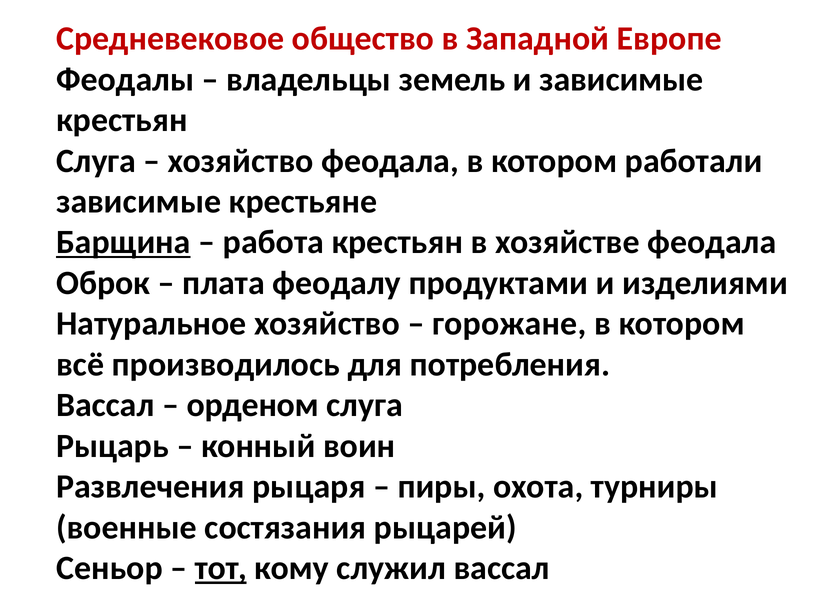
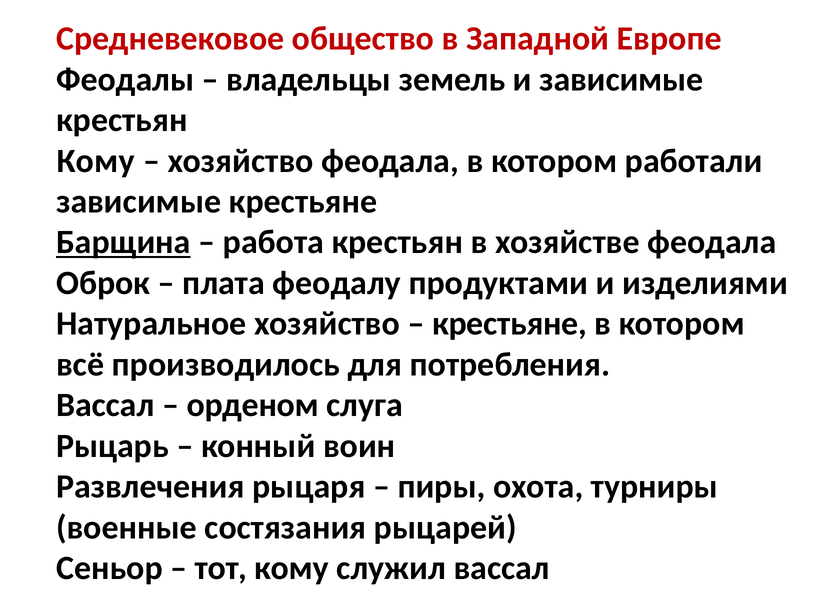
Слуга: Слуга -> Кому (96, 161)
горожане: горожане -> крестьяне (509, 323)
тот underline: present -> none (221, 568)
